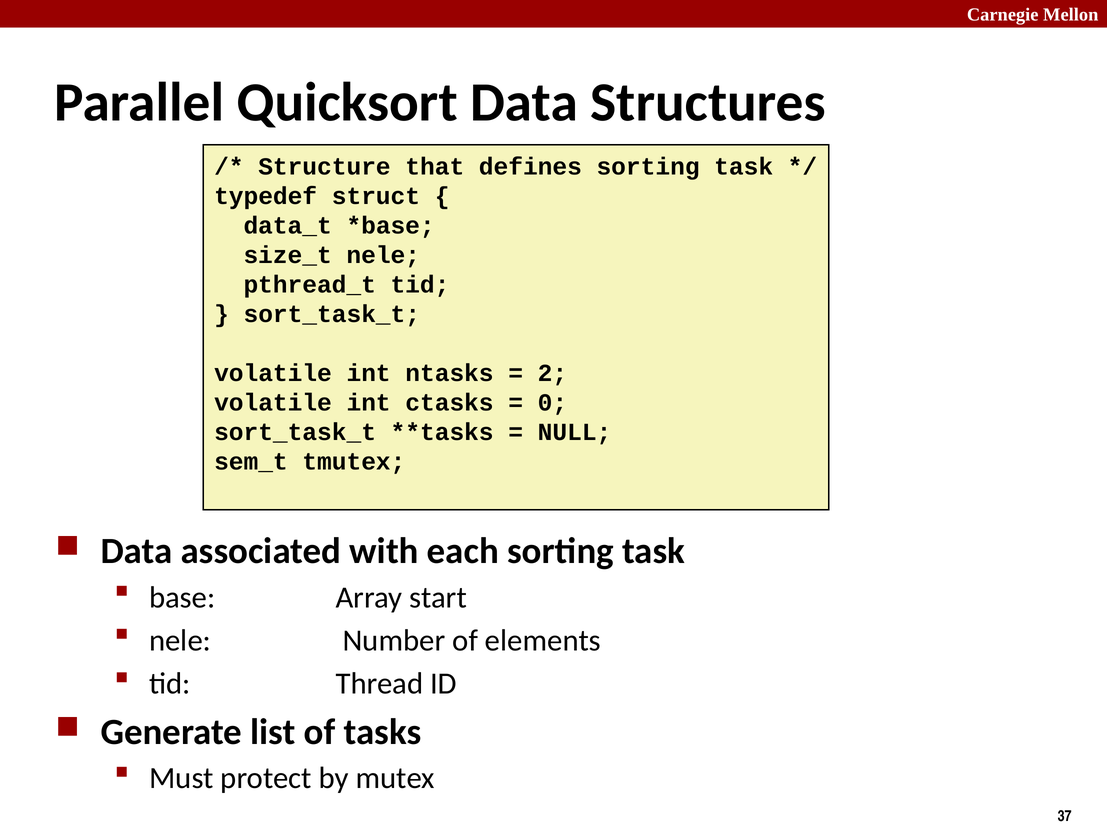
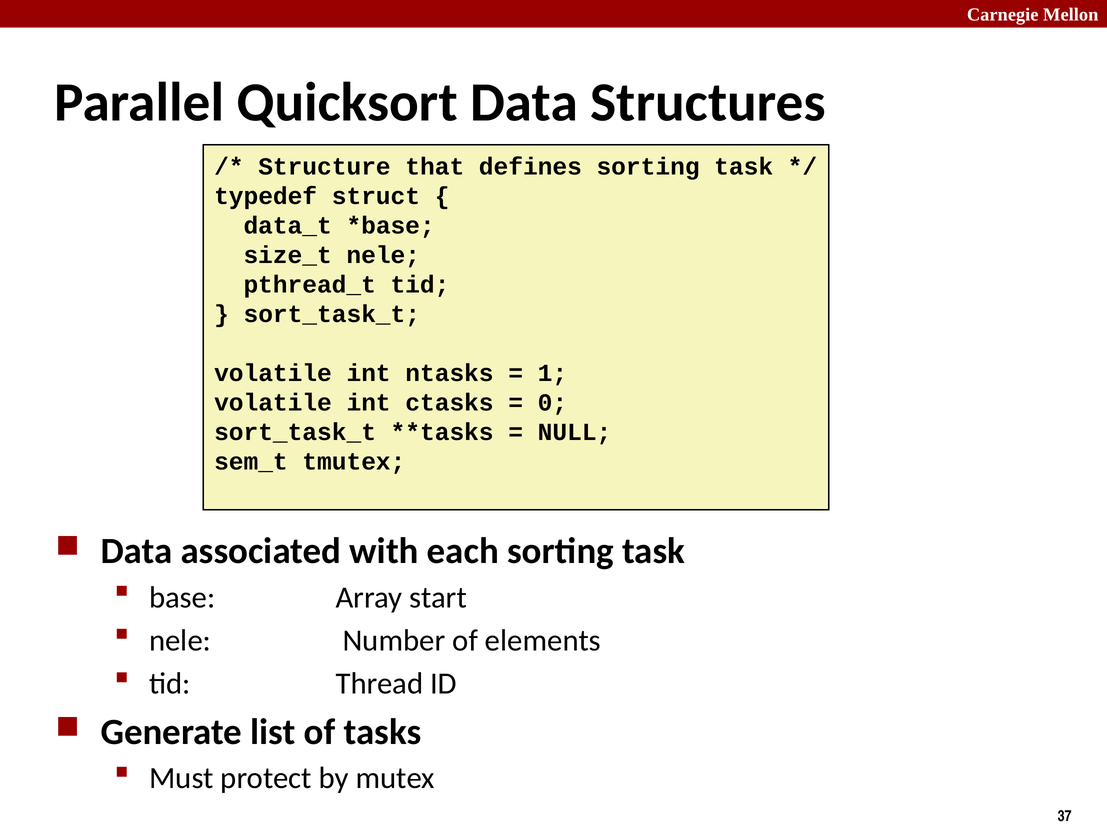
2: 2 -> 1 (552, 373)
